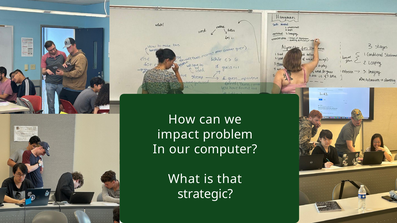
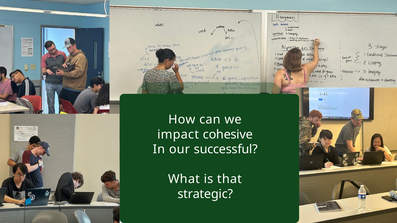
problem: problem -> cohesive (228, 135)
computer: computer -> successful (226, 150)
